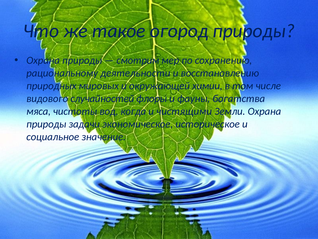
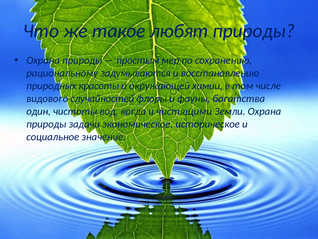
огород: огород -> любят (179, 31)
смотрим: смотрим -> простым (138, 60)
деятельности: деятельности -> задумываются (135, 73)
мировых: мировых -> красоты (99, 86)
мяса: мяса -> один (39, 111)
